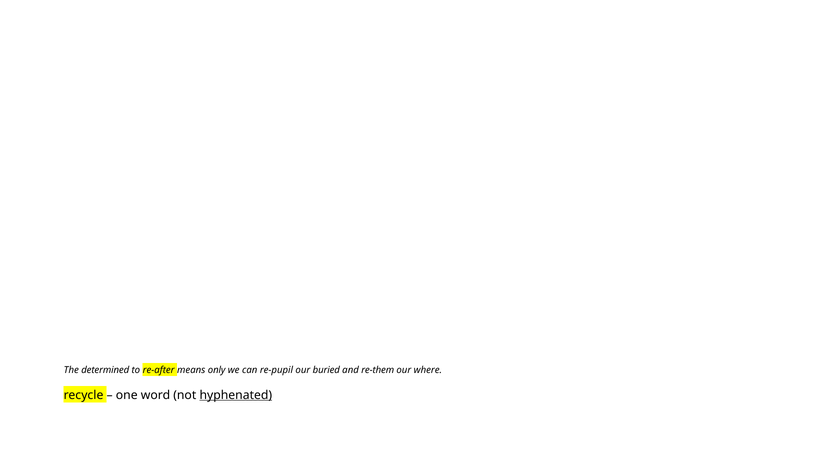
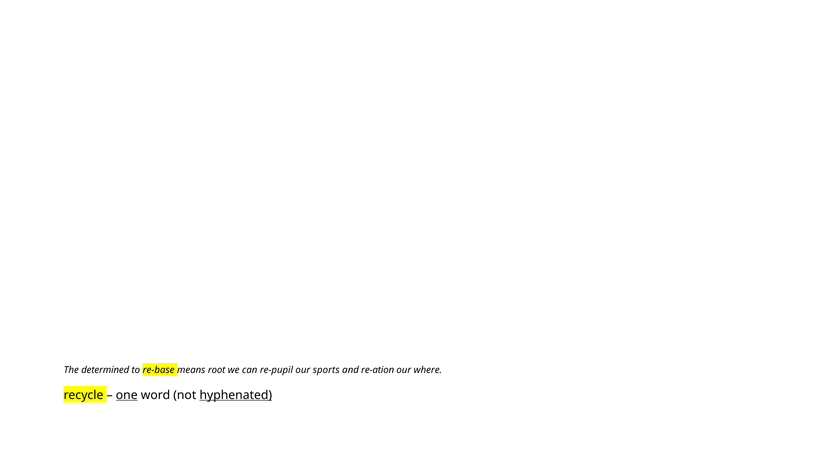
re-after: re-after -> re-base (159, 370)
only: only -> root (217, 370)
buried: buried -> sports (326, 370)
re-them: re-them -> re-ation (378, 370)
one underline: none -> present (127, 395)
